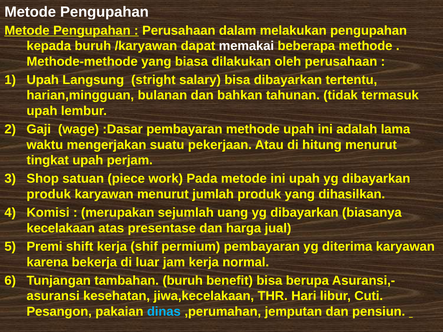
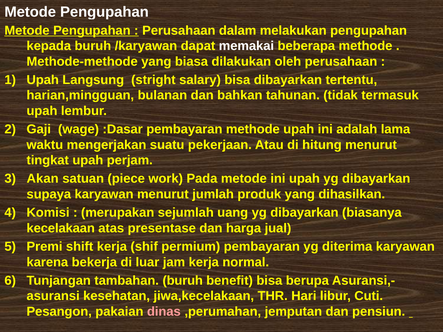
Shop: Shop -> Akan (43, 179)
produk: produk -> supaya (49, 194)
dinas colour: light blue -> pink (164, 312)
